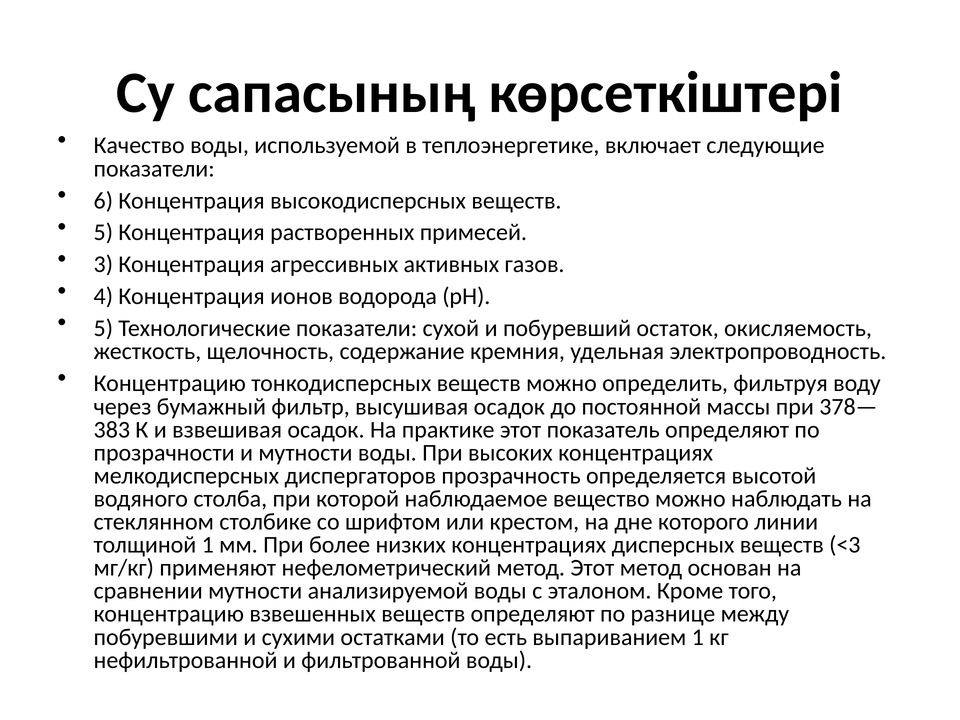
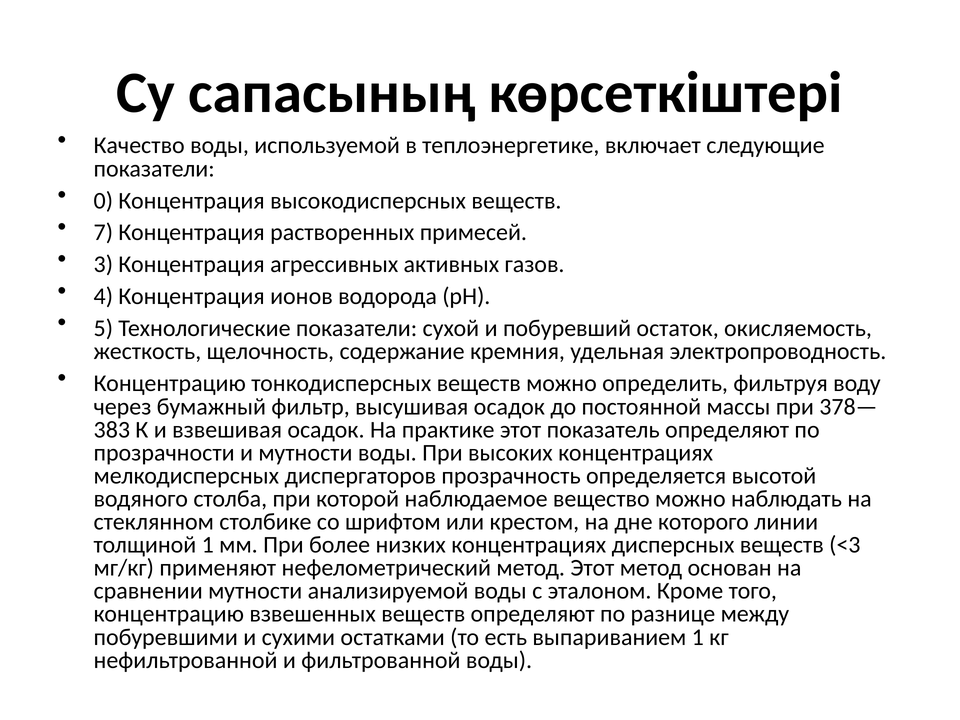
6: 6 -> 0 (103, 201)
5: 5 -> 7 (103, 233)
